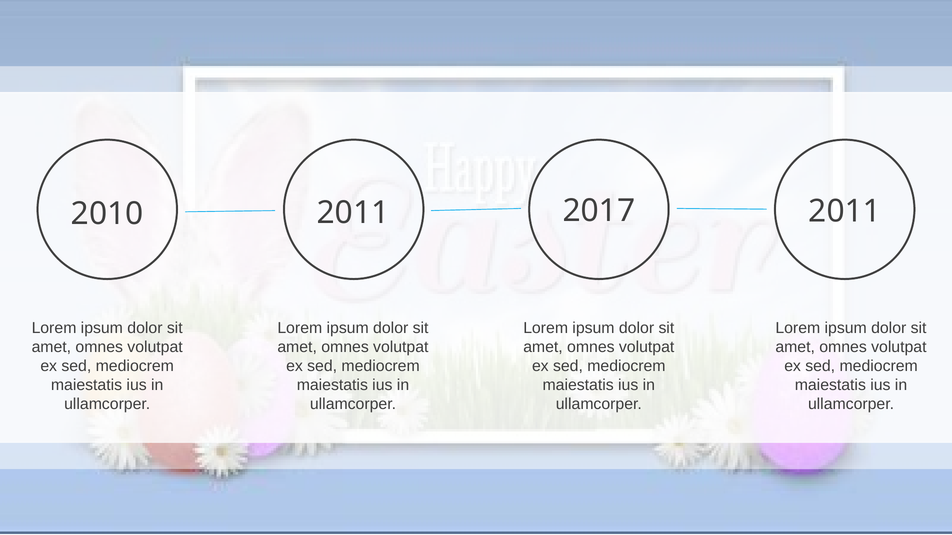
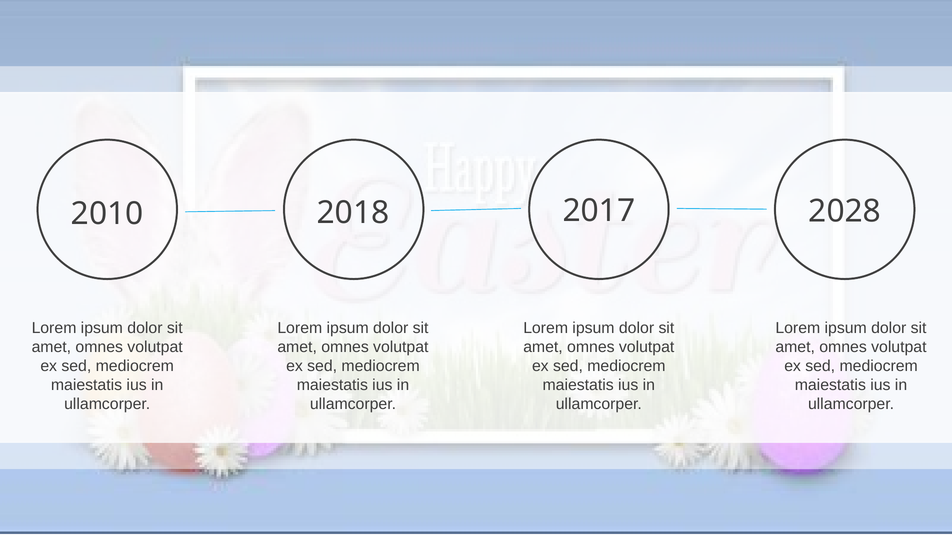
2010 2011: 2011 -> 2018 (353, 213)
2017 2011: 2011 -> 2028 (845, 212)
